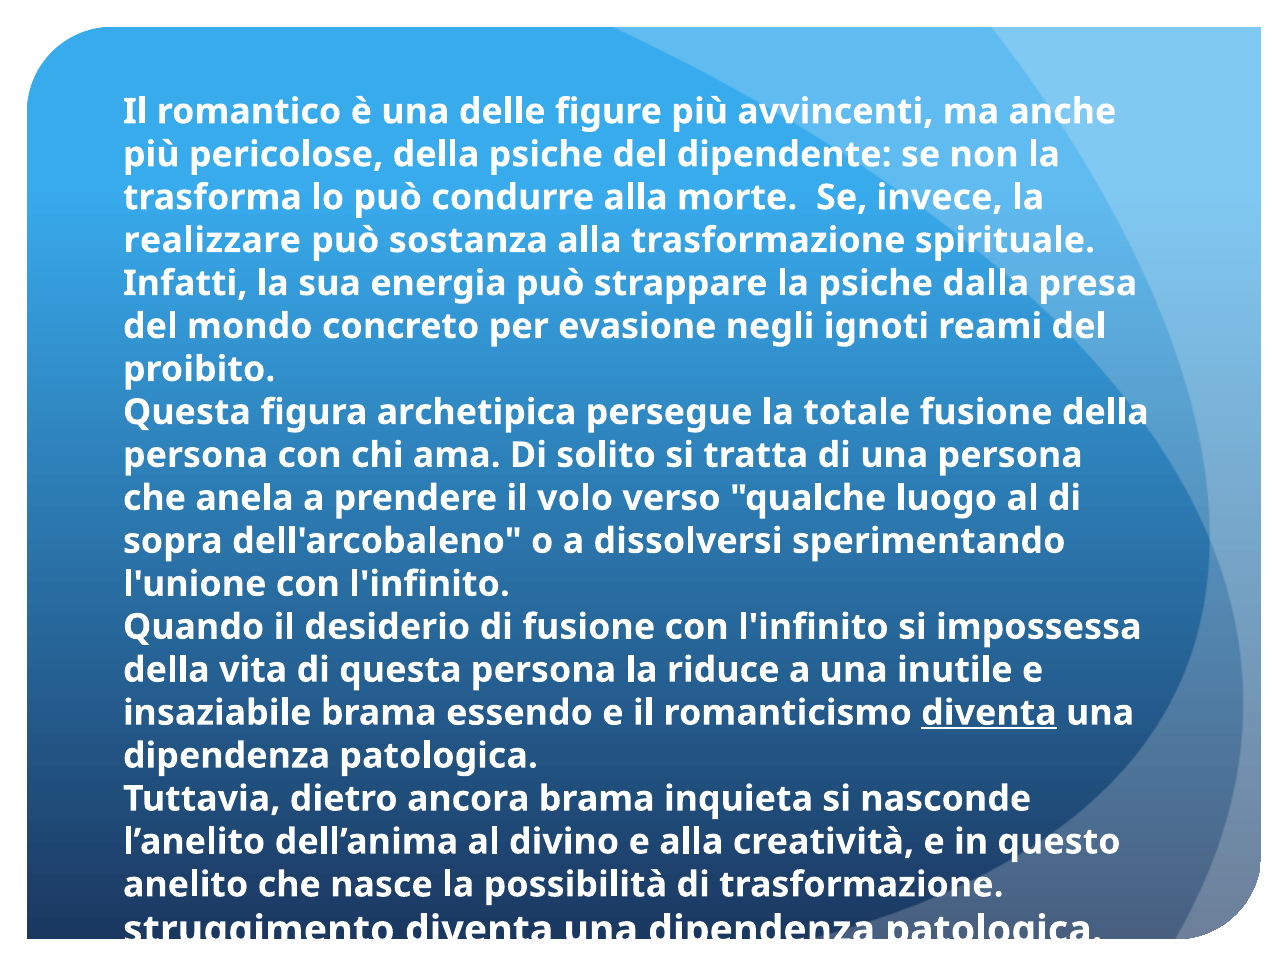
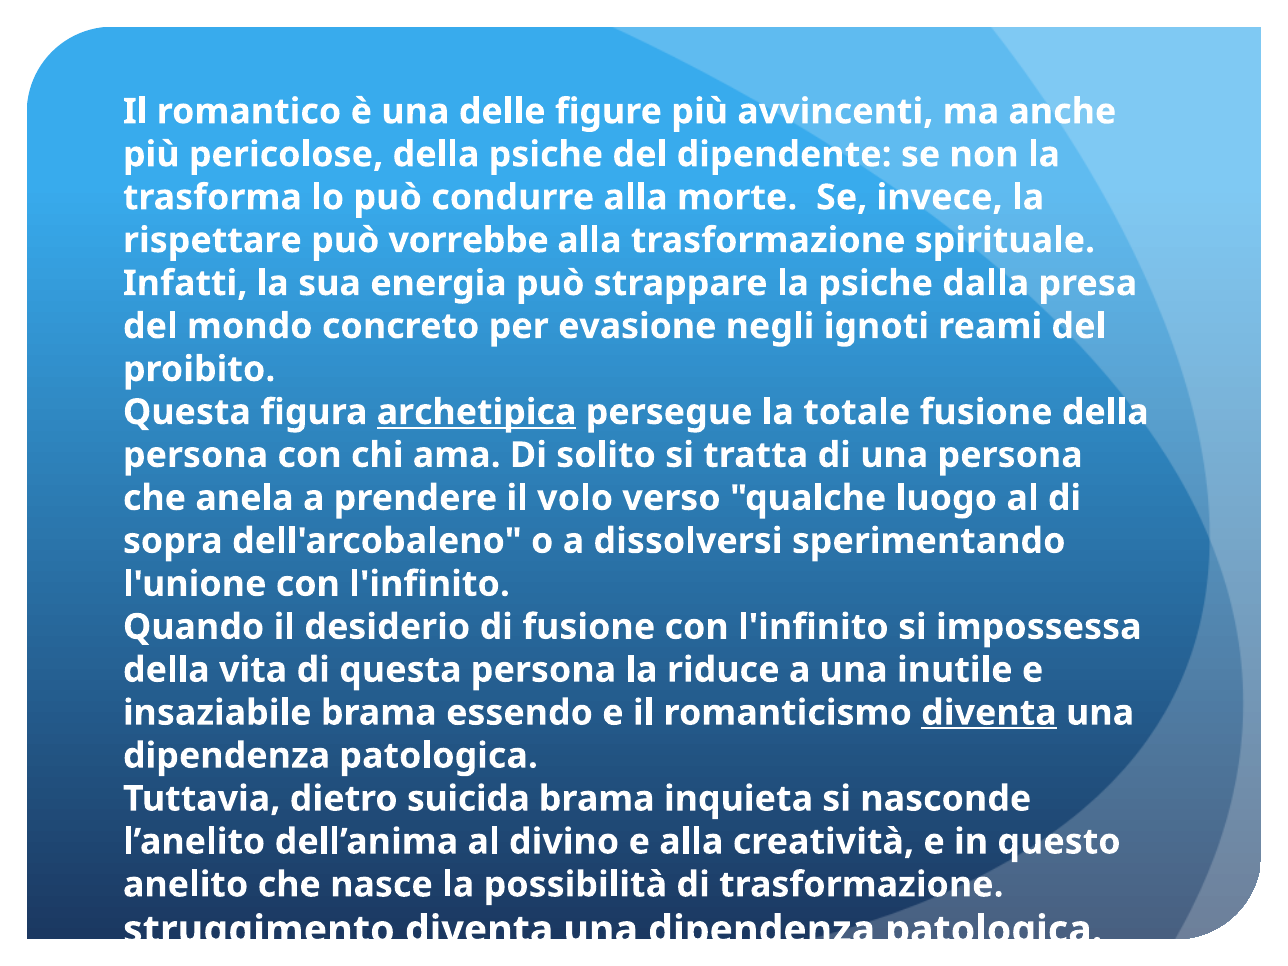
realizzare: realizzare -> rispettare (212, 240)
sostanza: sostanza -> vorrebbe (469, 240)
archetipica underline: none -> present (477, 412)
ancora: ancora -> suicida (468, 799)
